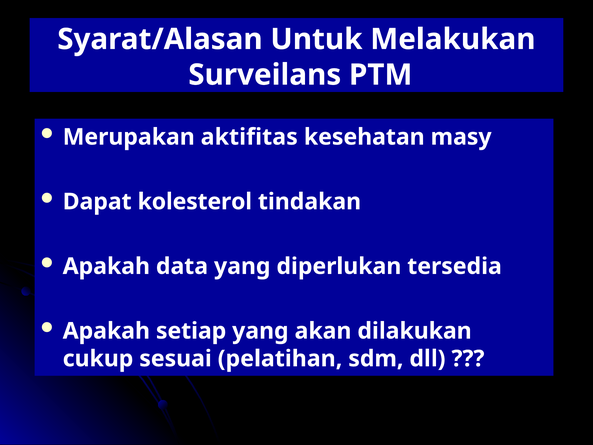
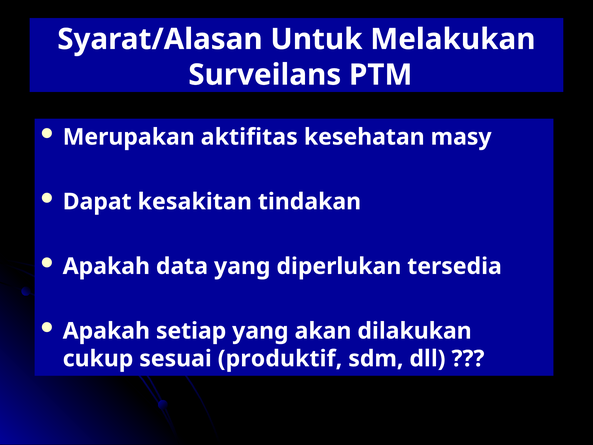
kolesterol: kolesterol -> kesakitan (195, 202)
pelatihan: pelatihan -> produktif (280, 358)
